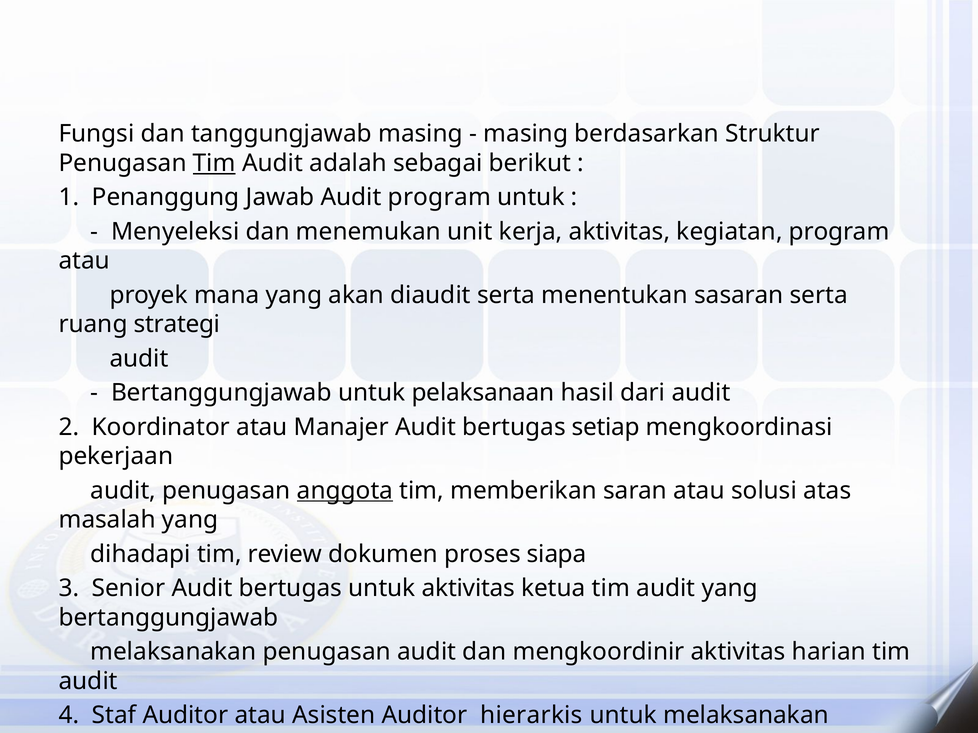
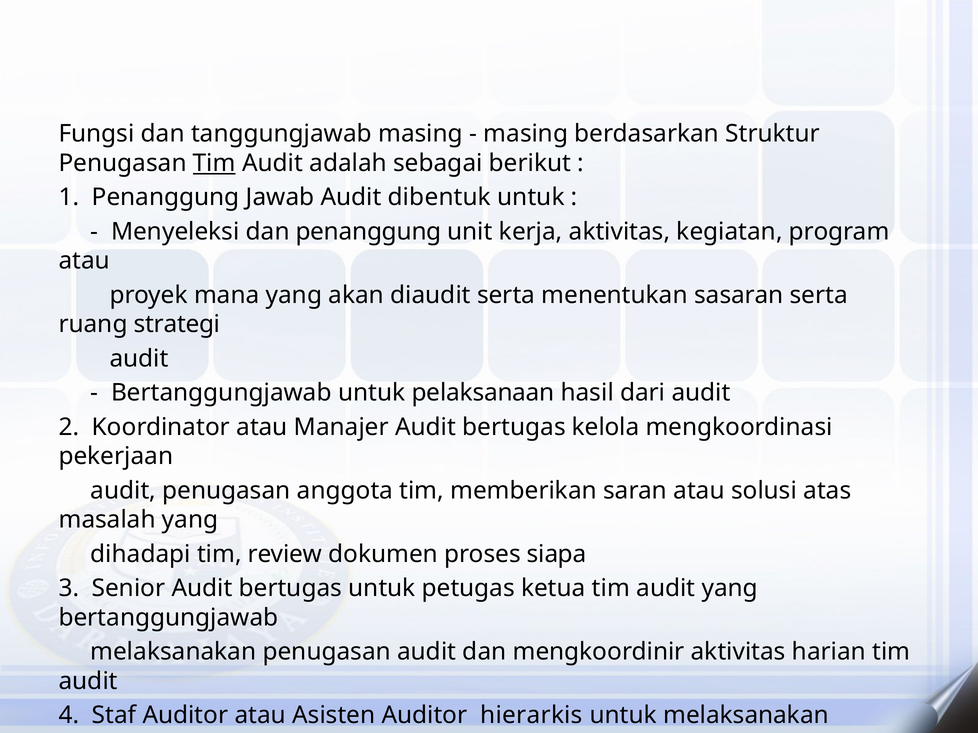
Audit program: program -> dibentuk (439, 197)
dan menemukan: menemukan -> penanggung (369, 232)
setiap: setiap -> kelola (606, 427)
anggota underline: present -> none (345, 491)
untuk aktivitas: aktivitas -> petugas (468, 589)
